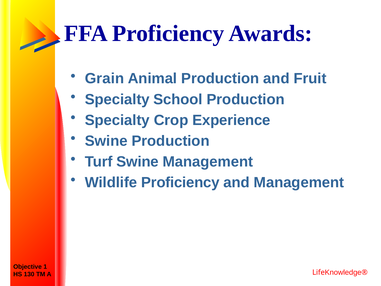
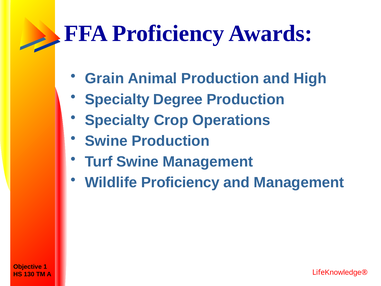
Fruit: Fruit -> High (310, 79)
School: School -> Degree (178, 99)
Experience: Experience -> Operations (231, 120)
